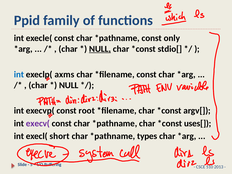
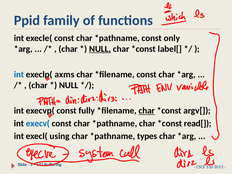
stdio[: stdio[ -> label[ (170, 49)
root: root -> fully (87, 111)
char underline: none -> present (147, 111)
execv( colour: purple -> blue (38, 123)
uses[: uses[ -> read[ (198, 123)
short: short -> using (60, 136)
